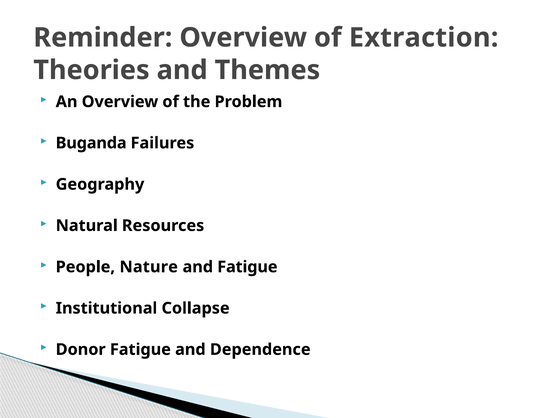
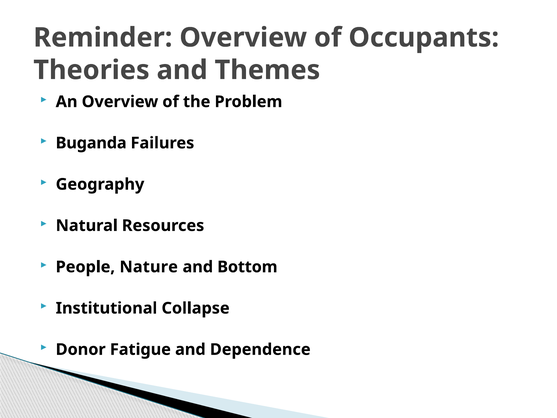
Extraction: Extraction -> Occupants (424, 38)
and Fatigue: Fatigue -> Bottom (247, 267)
